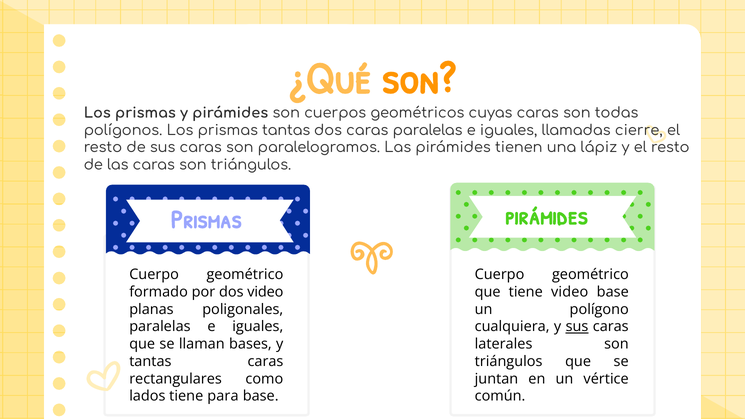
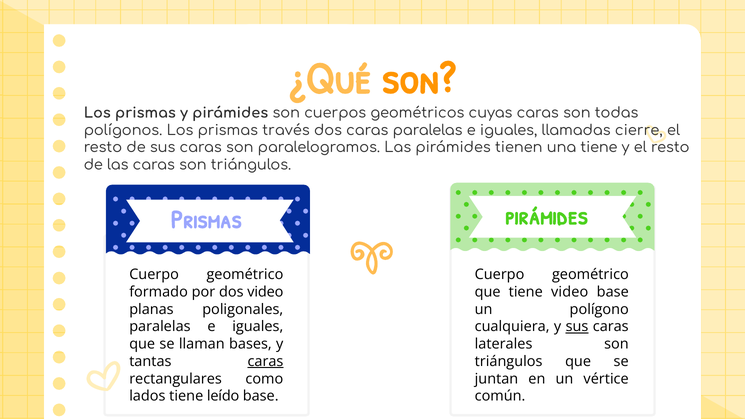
prismas tantas: tantas -> través (286, 130)
una lápiz: lápiz -> tiene (599, 148)
caras underline: none -> present (265, 362)
para: para -> leído (223, 396)
